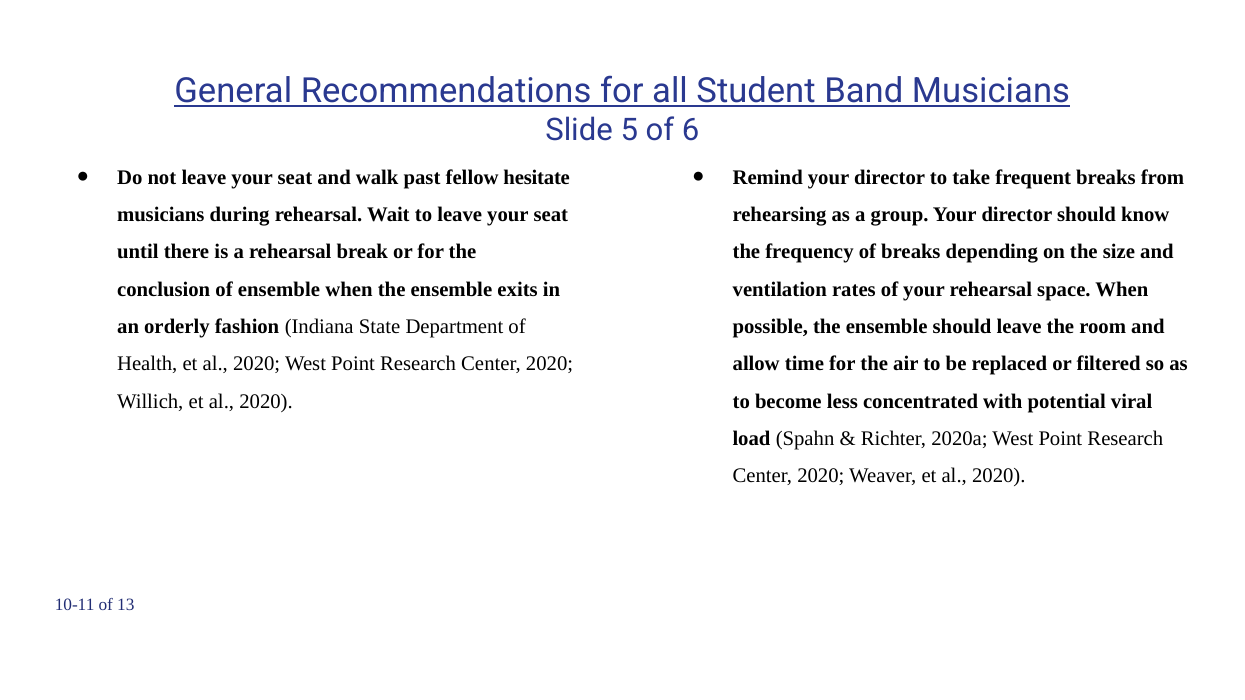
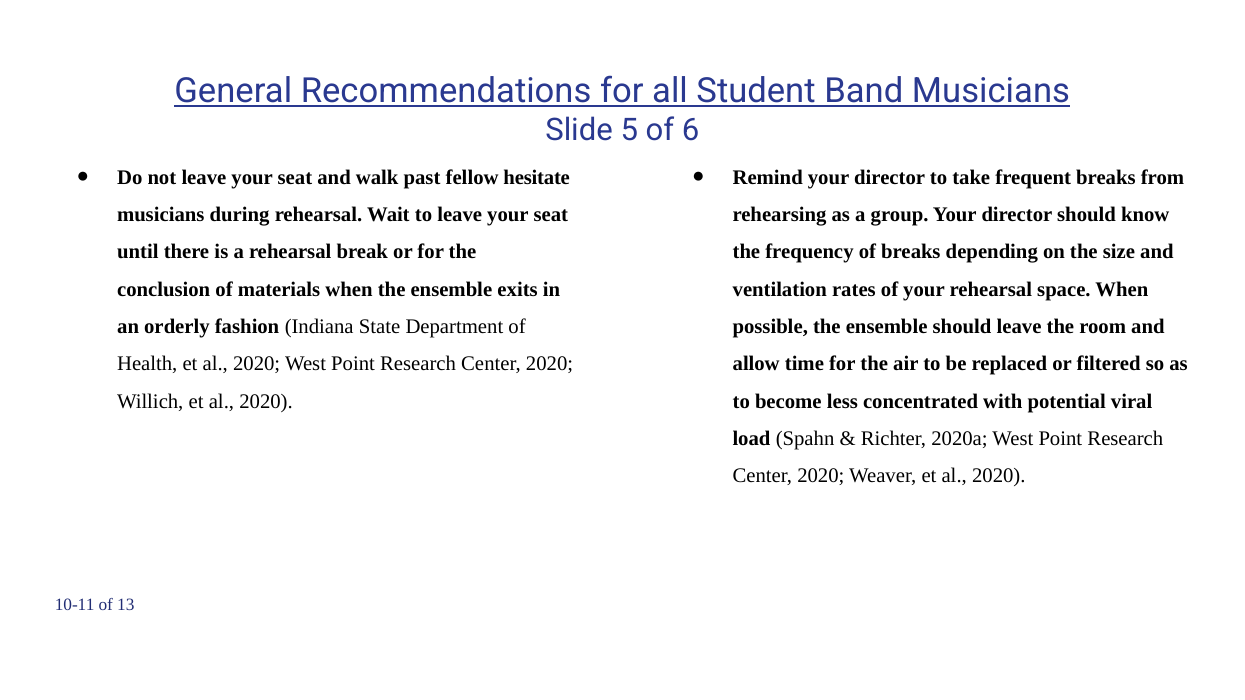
of ensemble: ensemble -> materials (279, 289)
